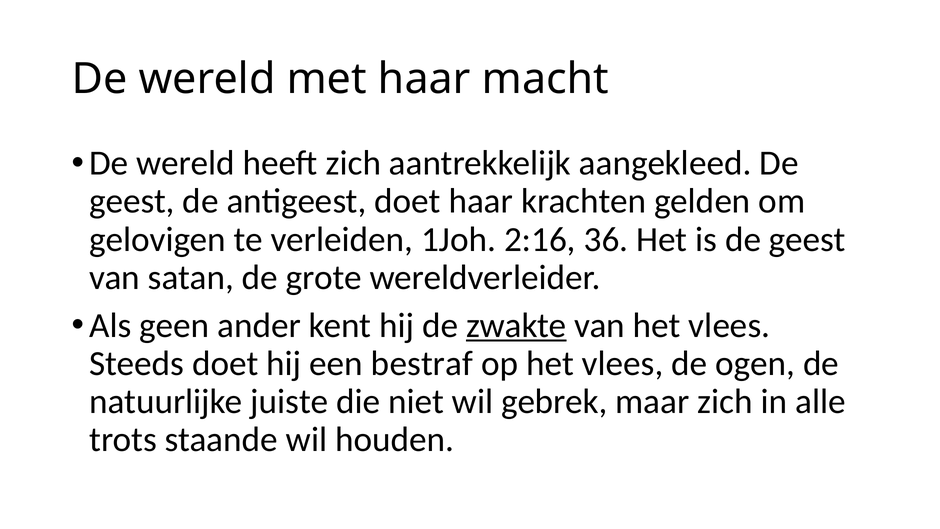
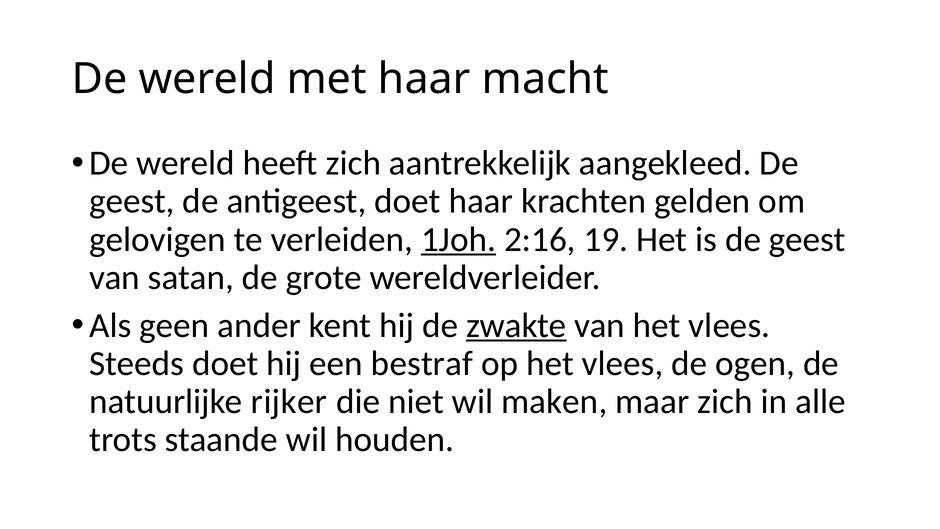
1Joh underline: none -> present (459, 239)
36: 36 -> 19 (606, 239)
juiste: juiste -> rijker (289, 401)
gebrek: gebrek -> maken (554, 401)
